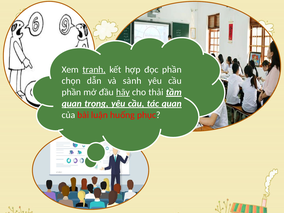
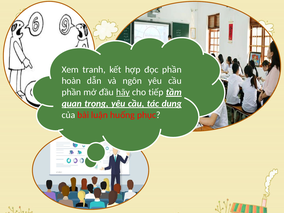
tranh underline: present -> none (94, 69)
chọn: chọn -> hoàn (71, 81)
sành: sành -> ngôn (132, 81)
thải: thải -> tiếp (156, 92)
tác quan: quan -> dung (172, 104)
